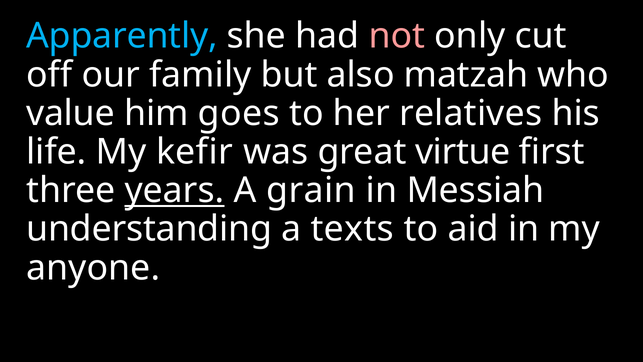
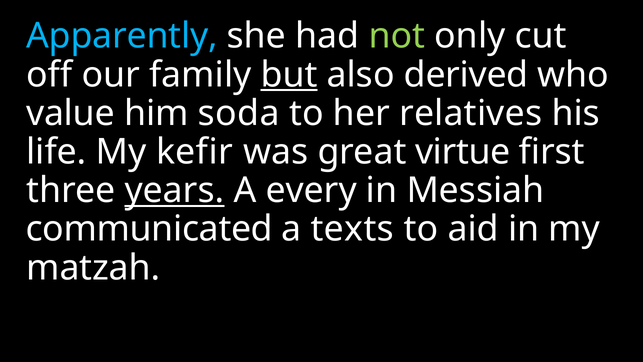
not colour: pink -> light green (397, 36)
but underline: none -> present (289, 75)
matzah: matzah -> derived (466, 75)
goes: goes -> soda (239, 113)
grain: grain -> every (311, 190)
understanding: understanding -> communicated (149, 229)
anyone: anyone -> matzah (93, 267)
